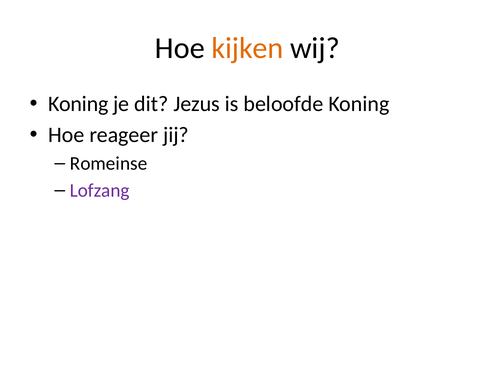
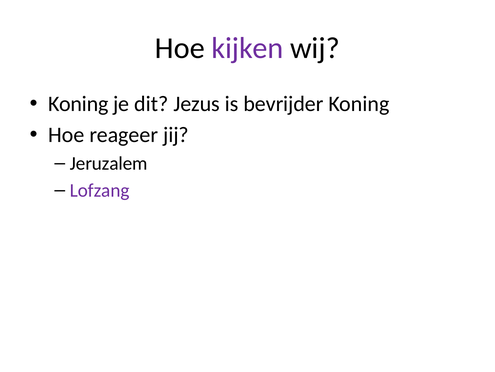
kijken colour: orange -> purple (247, 48)
beloofde: beloofde -> bevrijder (283, 104)
Romeinse: Romeinse -> Jeruzalem (109, 163)
